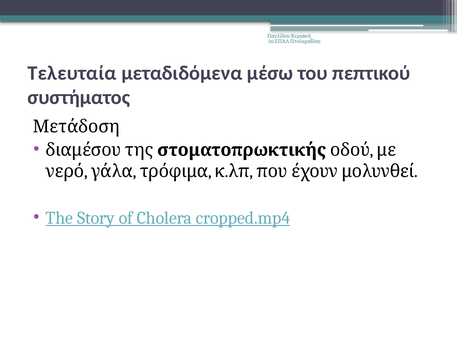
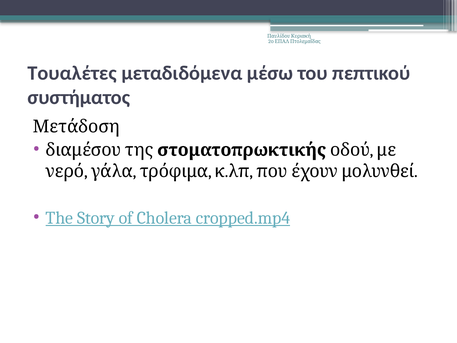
Τελευταία: Τελευταία -> Τουαλέτες (72, 73)
